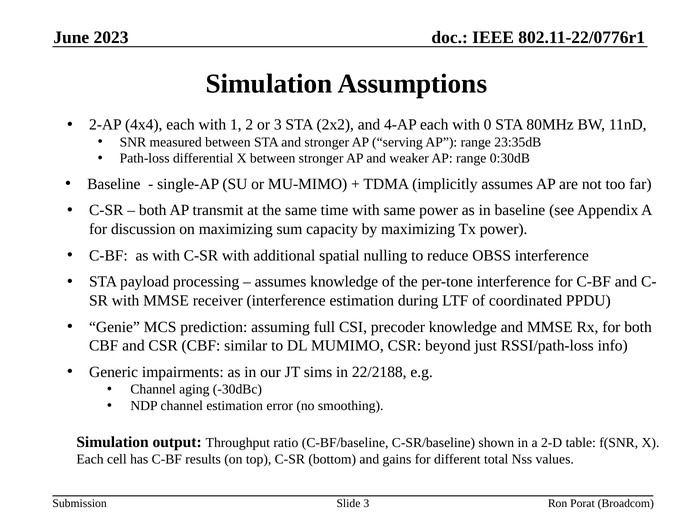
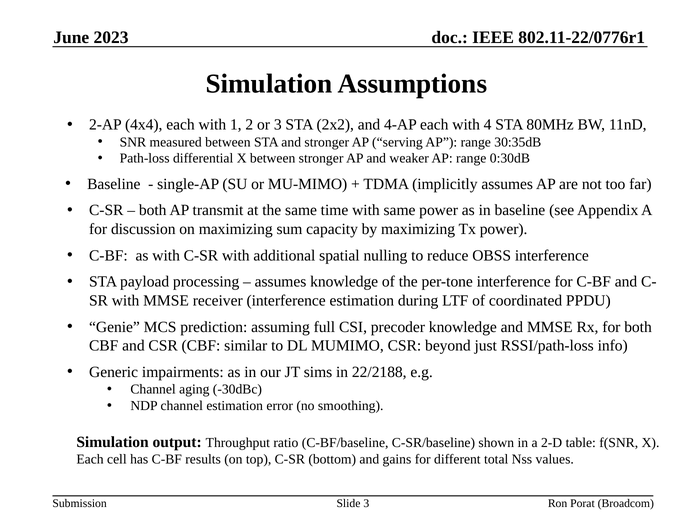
0: 0 -> 4 (488, 125)
23:35dB: 23:35dB -> 30:35dB (518, 142)
